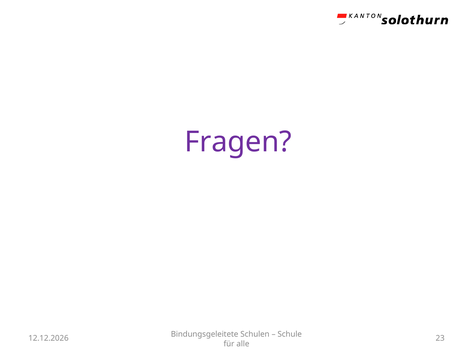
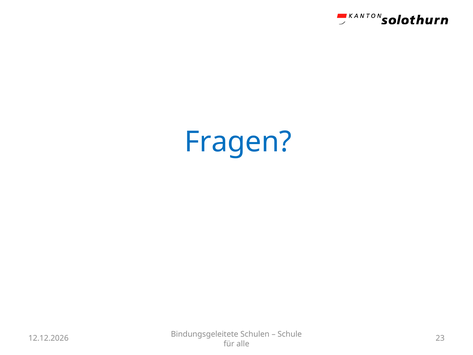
Fragen colour: purple -> blue (238, 142)
